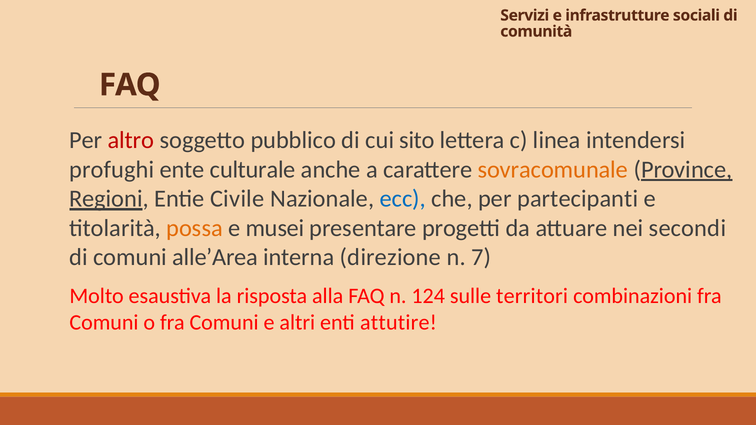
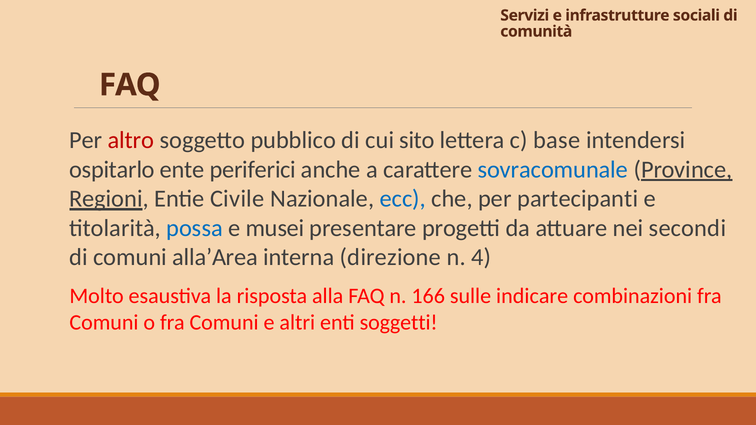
linea: linea -> base (557, 140)
profughi: profughi -> ospitarlo (112, 170)
culturale: culturale -> periferici (253, 170)
sovracomunale colour: orange -> blue (553, 170)
possa colour: orange -> blue (195, 228)
alle’Area: alle’Area -> alla’Area (215, 257)
7: 7 -> 4 (481, 257)
124: 124 -> 166 (428, 296)
territori: territori -> indicare (532, 296)
attutire: attutire -> soggetti (399, 322)
